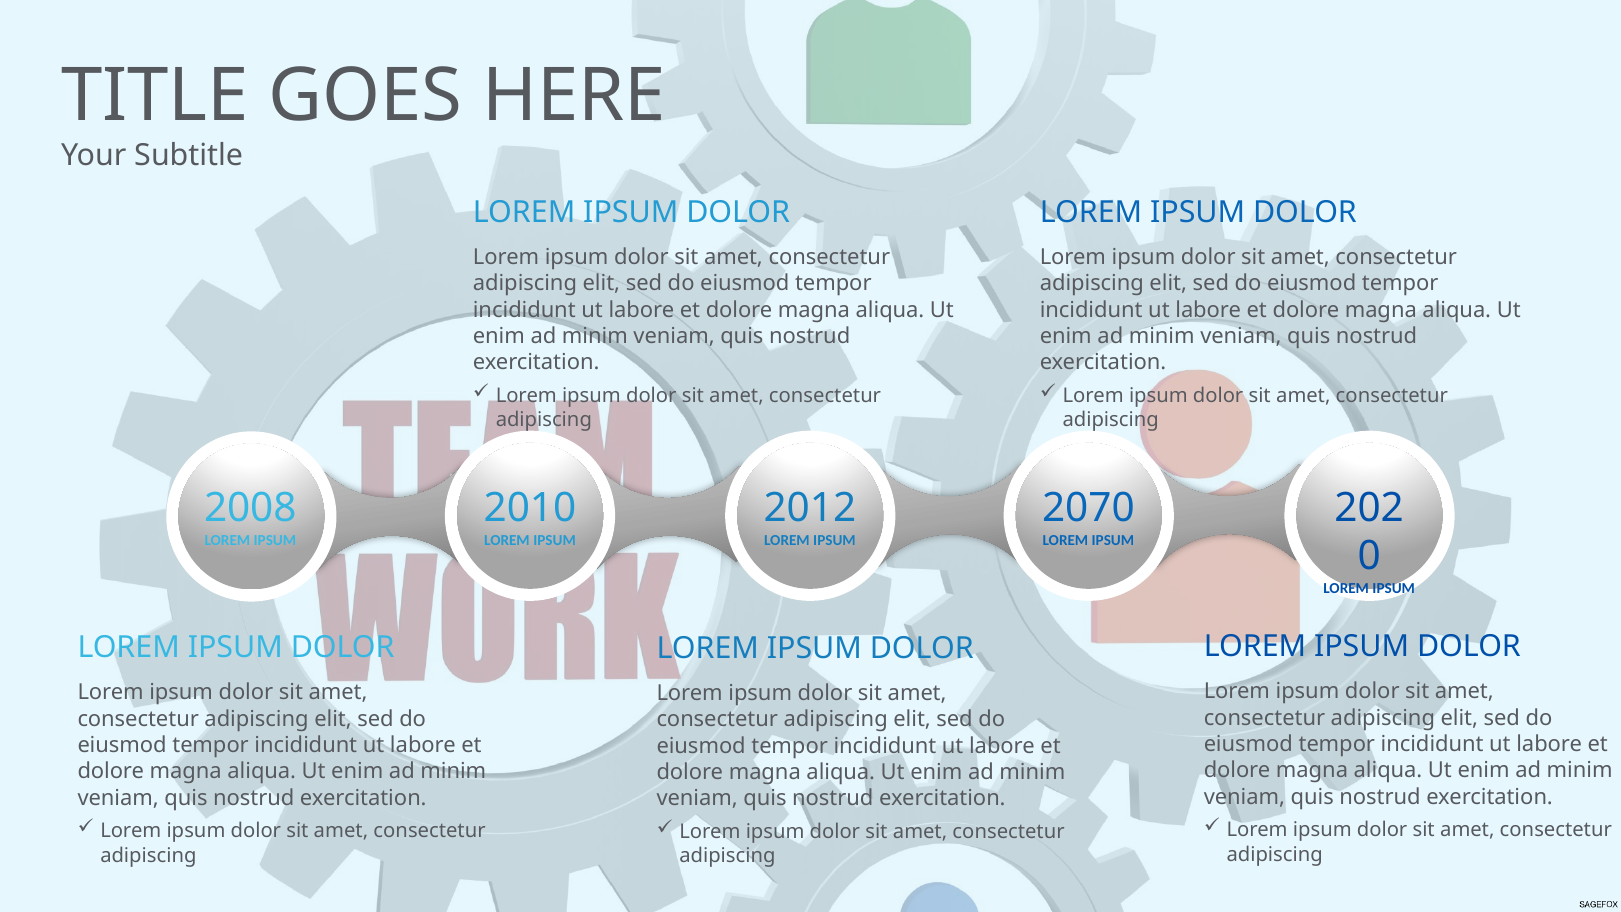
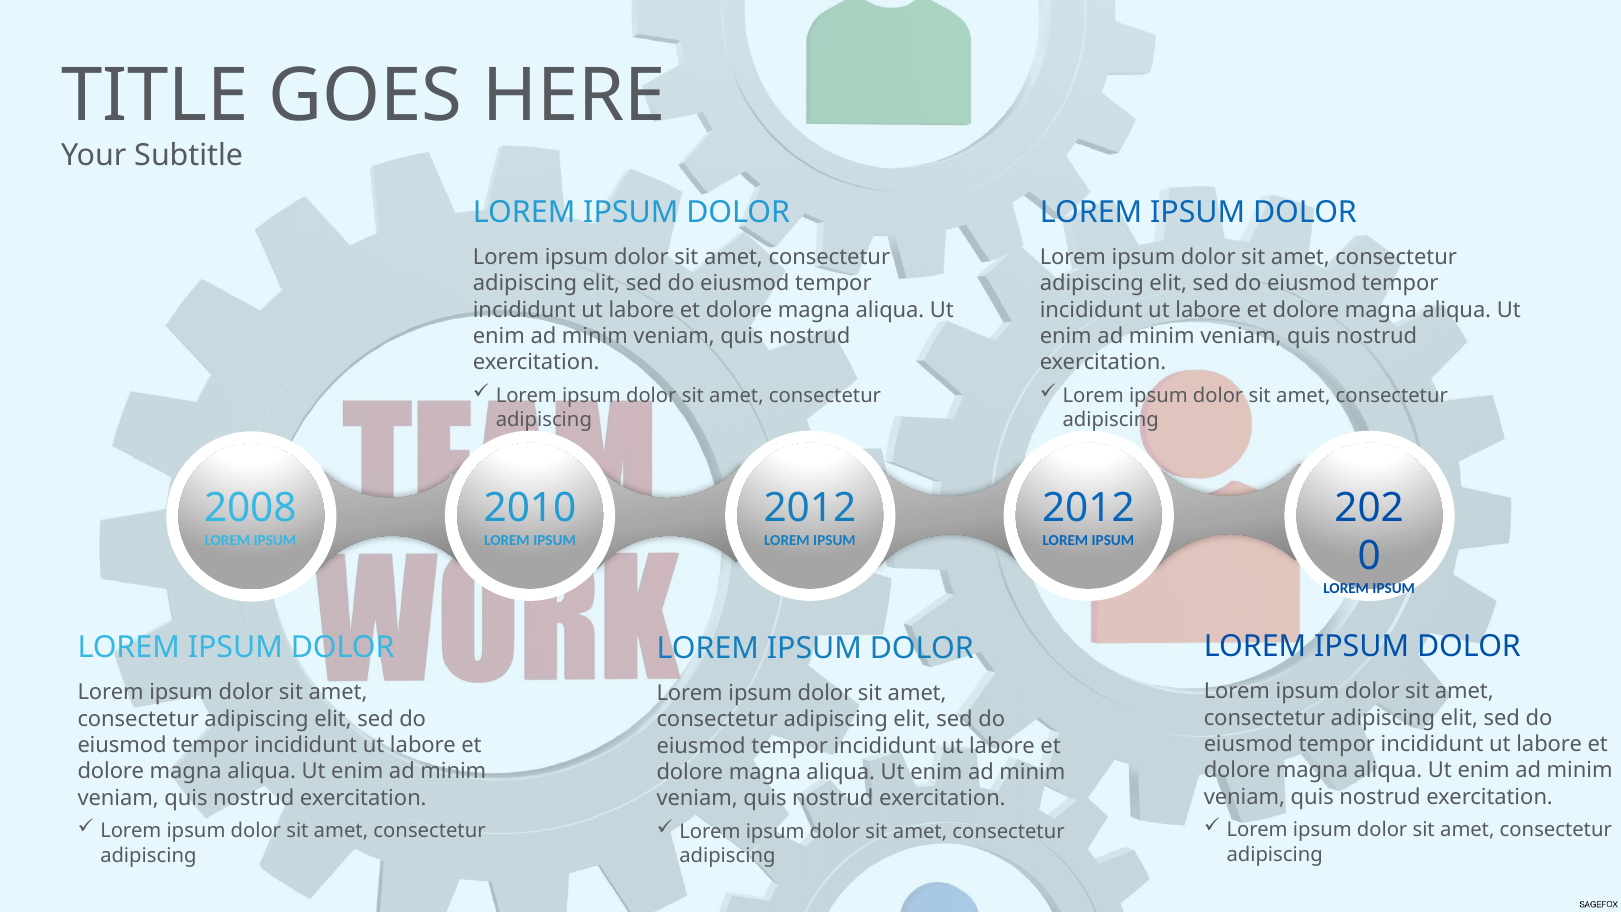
2070: 2070 -> 2012 (1088, 508)
